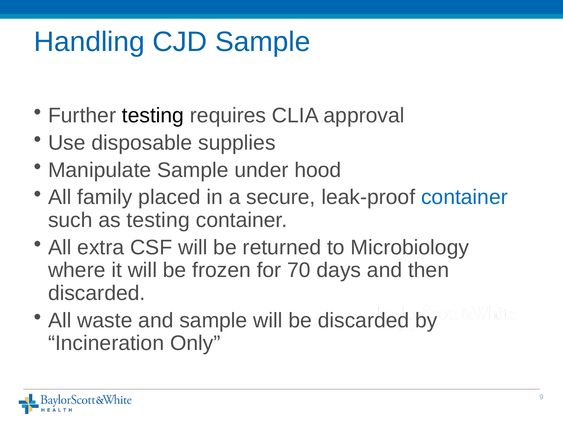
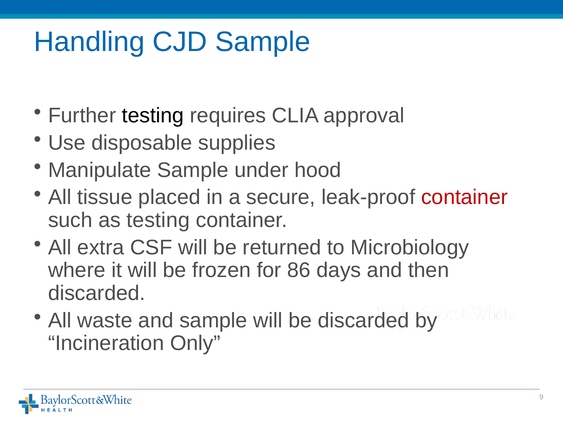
family: family -> tissue (105, 197)
container colour: blue -> red (464, 197)
70: 70 -> 86 (299, 270)
